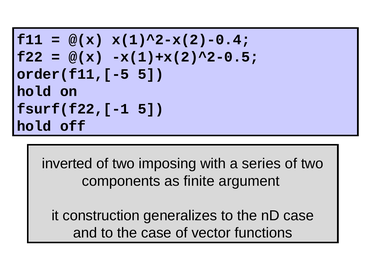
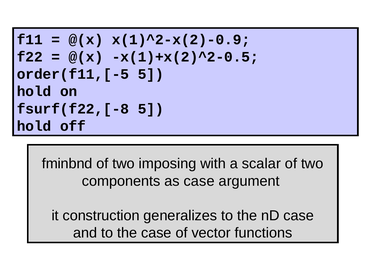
x(1)^2-x(2)-0.4: x(1)^2-x(2)-0.4 -> x(1)^2-x(2)-0.9 (181, 40)
fsurf(f22,[-1: fsurf(f22,[-1 -> fsurf(f22,[-8 (73, 109)
inverted: inverted -> fminbnd (67, 164)
series: series -> scalar (261, 164)
as finite: finite -> case (199, 181)
